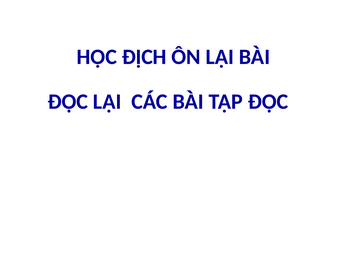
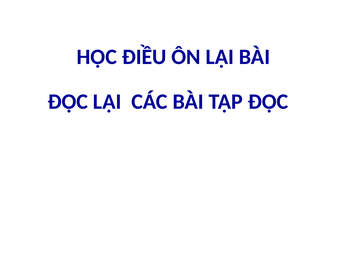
ĐỊCH: ĐỊCH -> ĐIỀU (144, 57)
